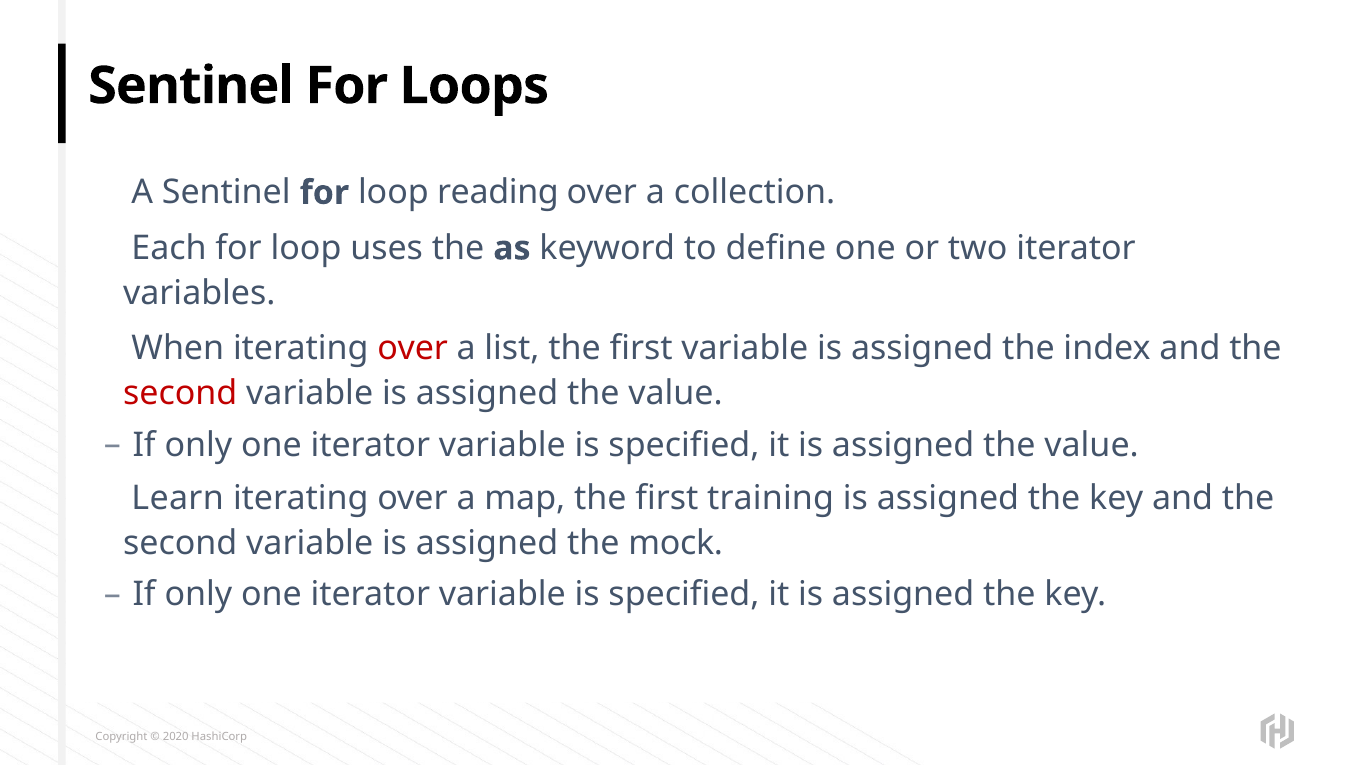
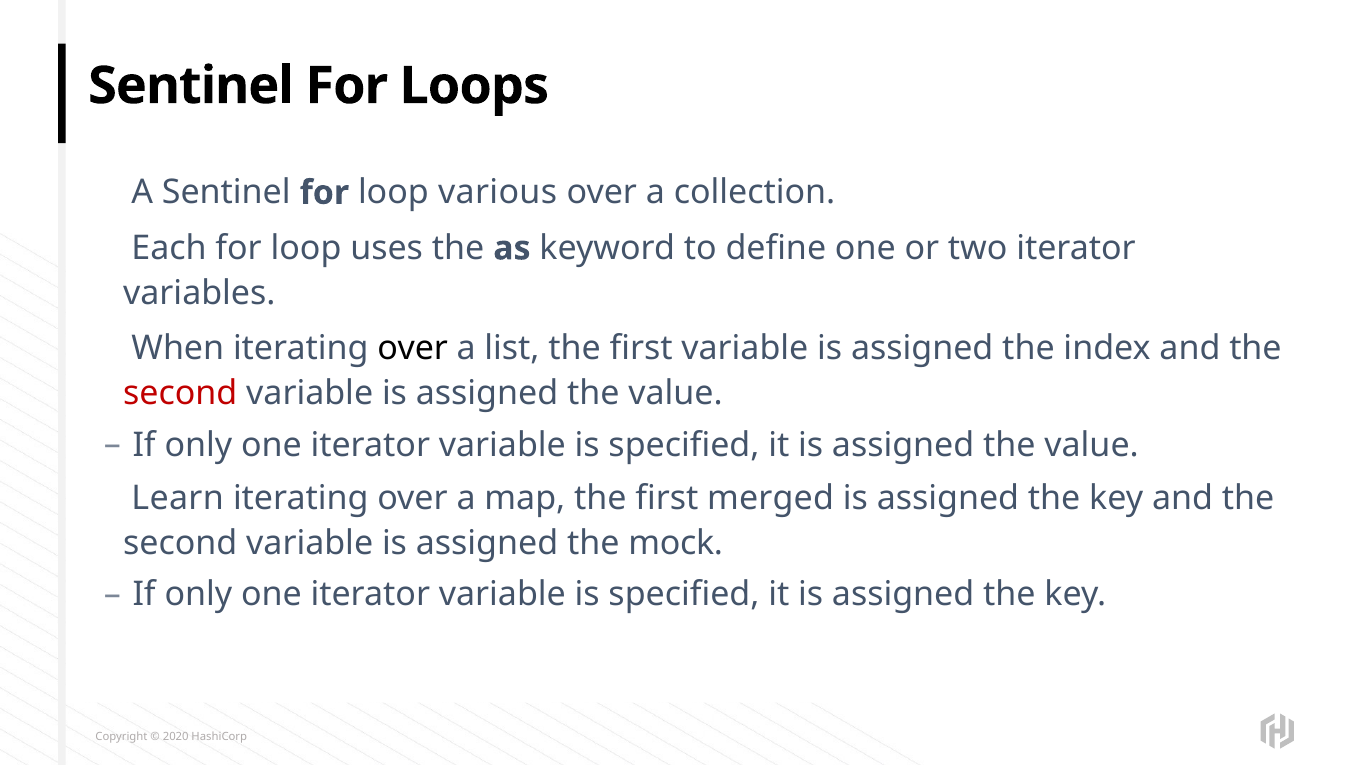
reading: reading -> various (498, 193)
over colour: red -> black (413, 349)
training: training -> merged (771, 498)
